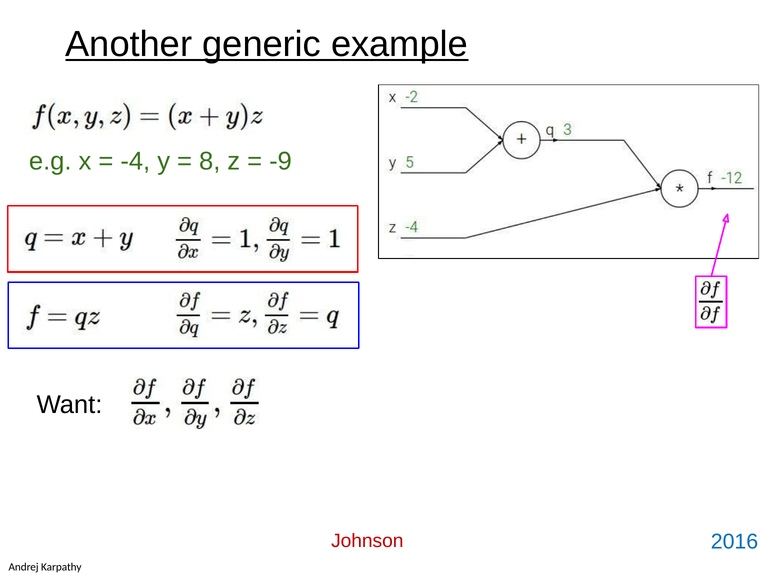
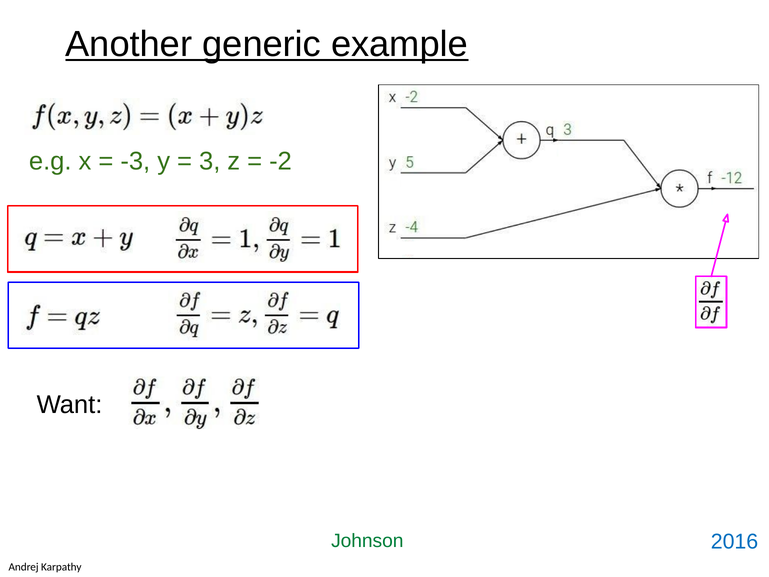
-4: -4 -> -3 (135, 161)
8: 8 -> 3 (210, 161)
-9: -9 -> -2 (281, 161)
Johnson colour: red -> green (367, 541)
